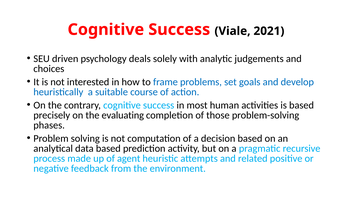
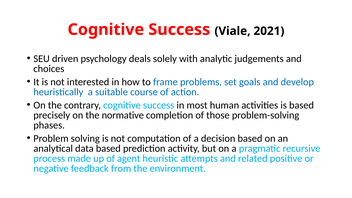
evaluating: evaluating -> normative (123, 115)
